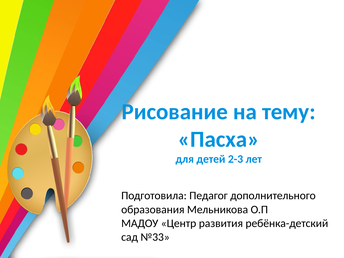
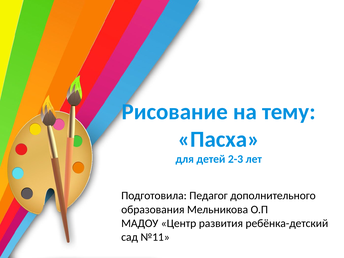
№33: №33 -> №11 (155, 237)
